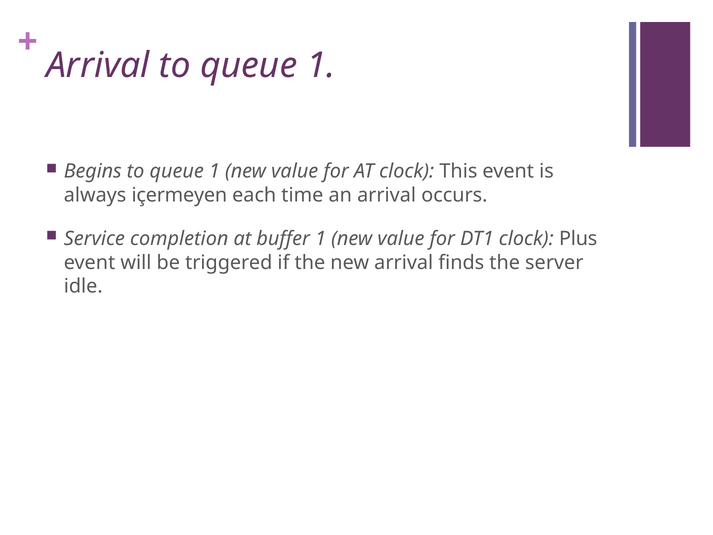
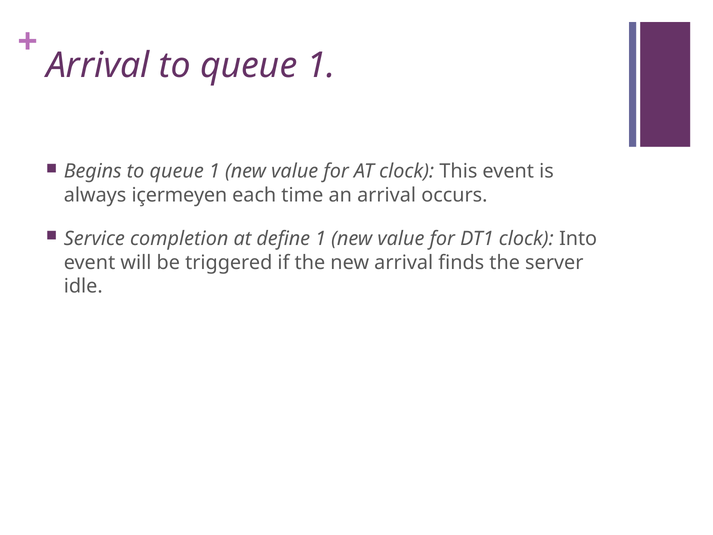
buffer: buffer -> define (283, 239)
Plus: Plus -> Into (578, 239)
